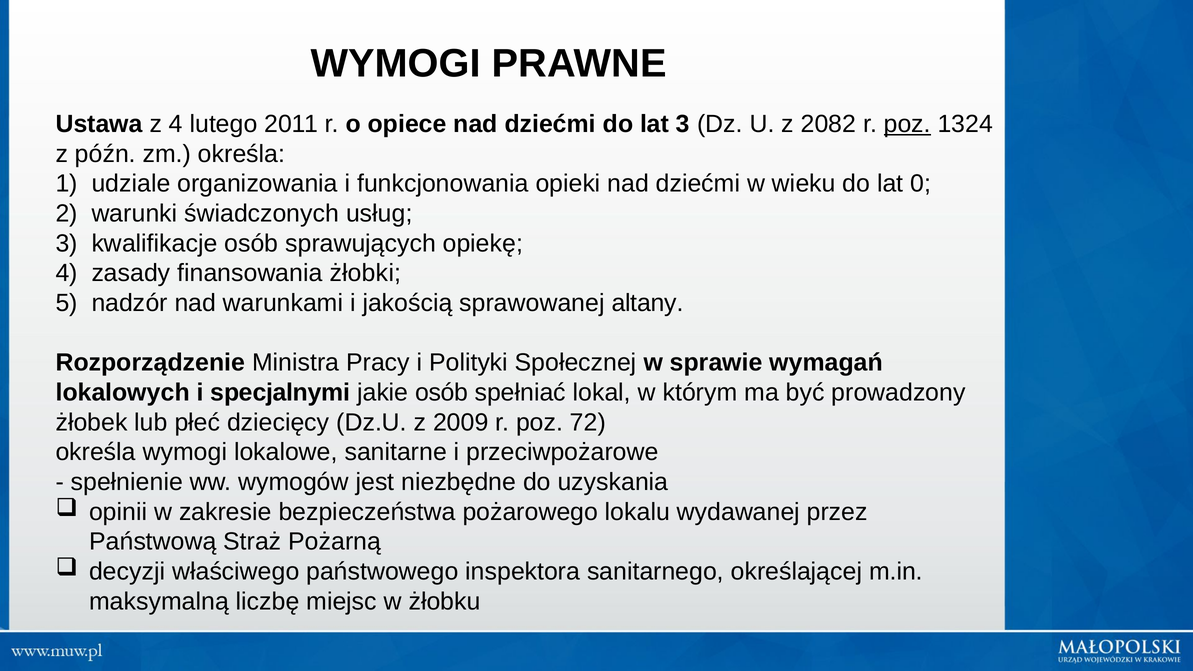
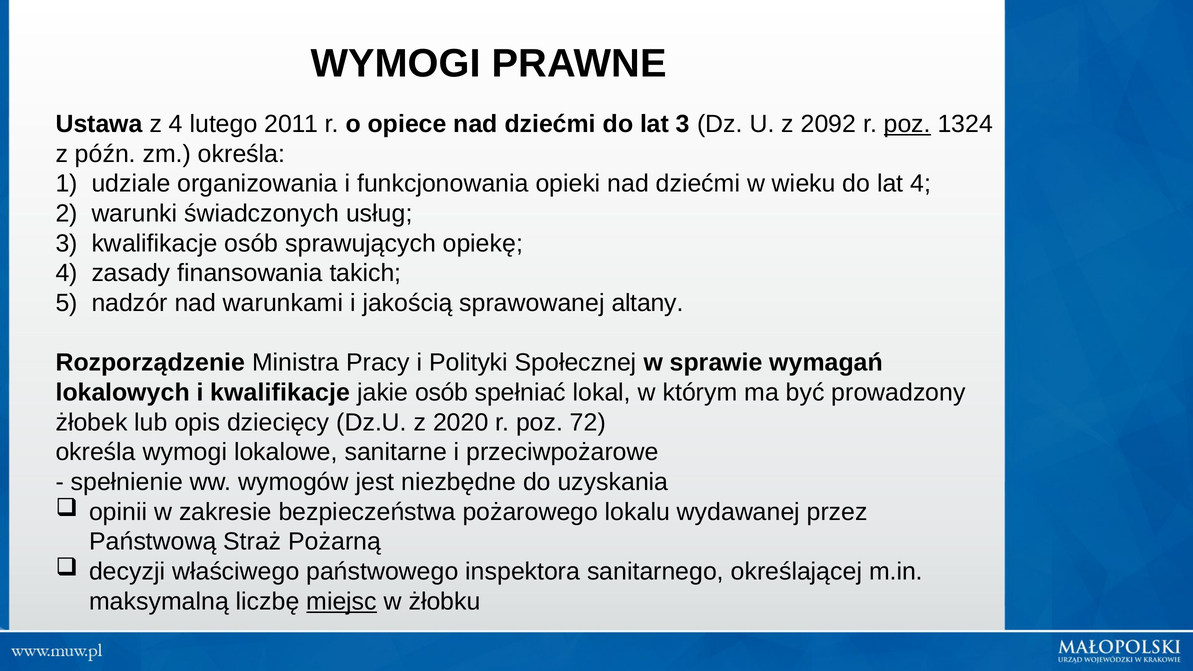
2082: 2082 -> 2092 (828, 124)
lat 0: 0 -> 4 (921, 184)
żłobki: żłobki -> takich (365, 273)
i specjalnymi: specjalnymi -> kwalifikacje (280, 393)
płeć: płeć -> opis (197, 422)
2009: 2009 -> 2020 (461, 422)
miejsc underline: none -> present (342, 601)
